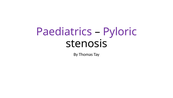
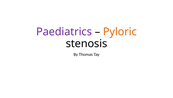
Pyloric colour: purple -> orange (120, 32)
